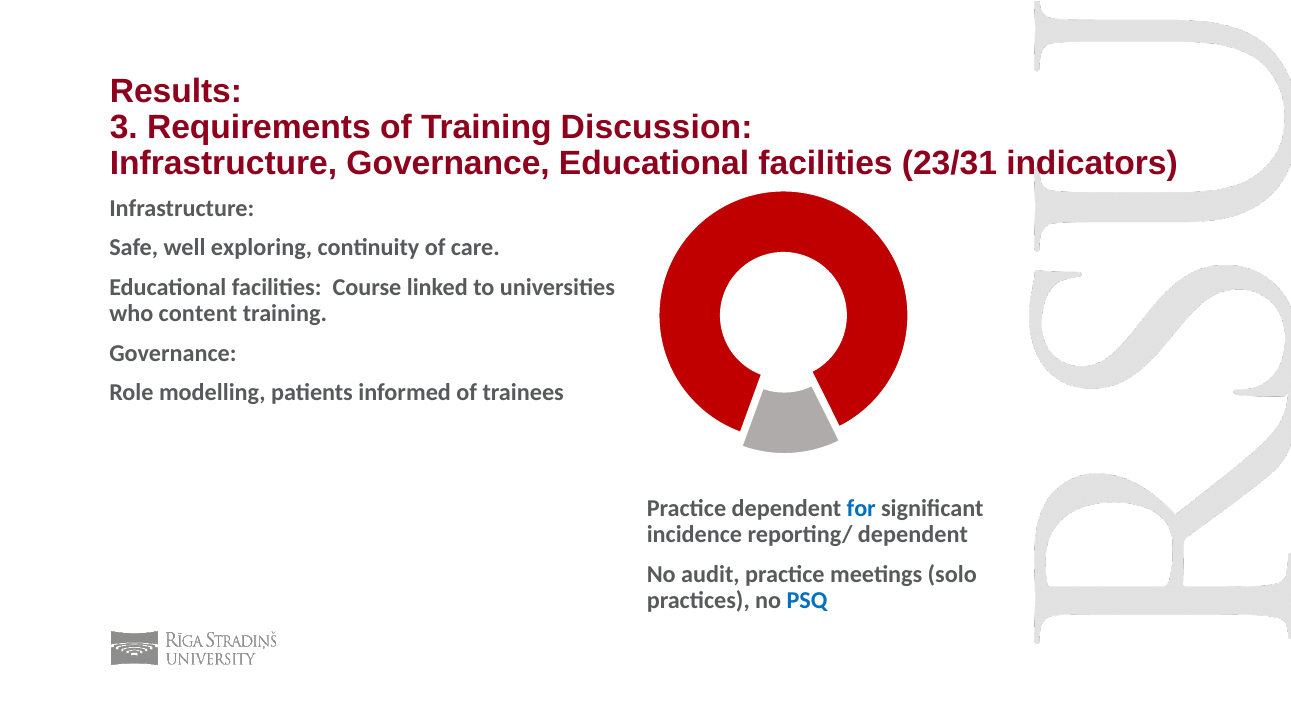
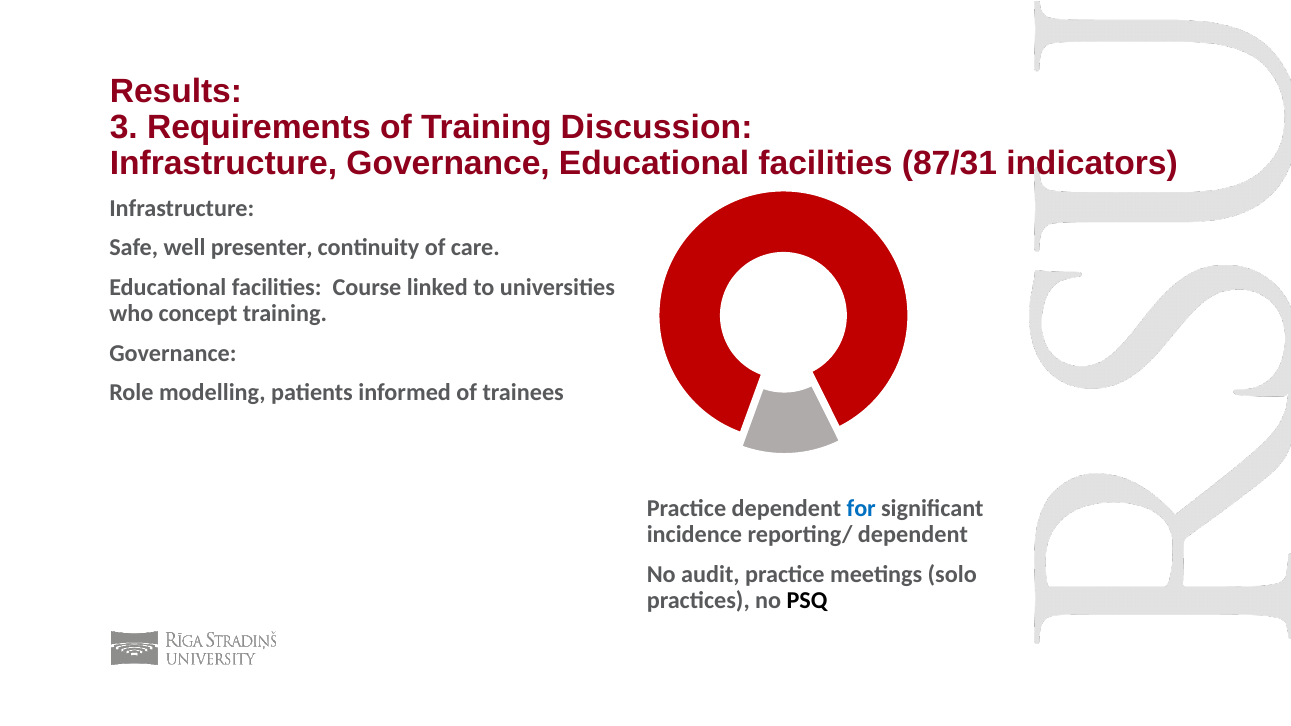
23/31: 23/31 -> 87/31 (949, 164)
exploring: exploring -> presenter (262, 248)
content: content -> concept (198, 314)
PSQ colour: blue -> black (807, 601)
